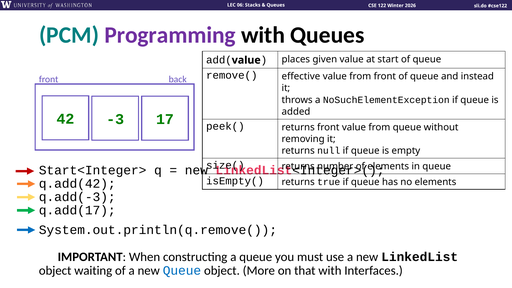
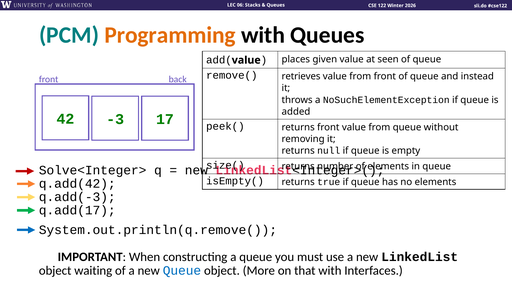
Programming colour: purple -> orange (170, 35)
start: start -> seen (388, 59)
effective: effective -> retrieves (301, 76)
Start<Integer>: Start<Integer> -> Solve<Integer> (93, 170)
